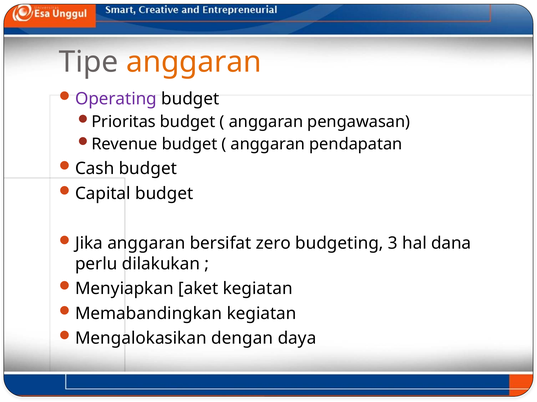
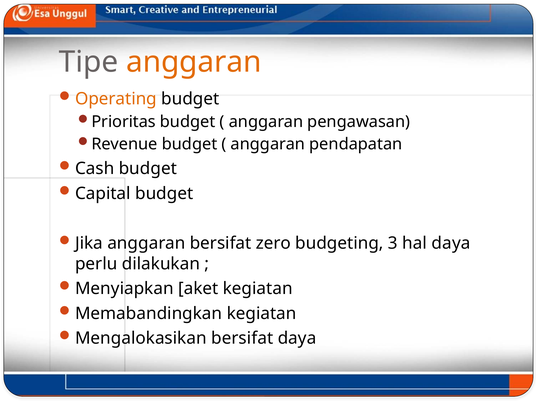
Operating colour: purple -> orange (116, 99)
hal dana: dana -> daya (451, 244)
Mengalokasikan dengan: dengan -> bersifat (242, 339)
